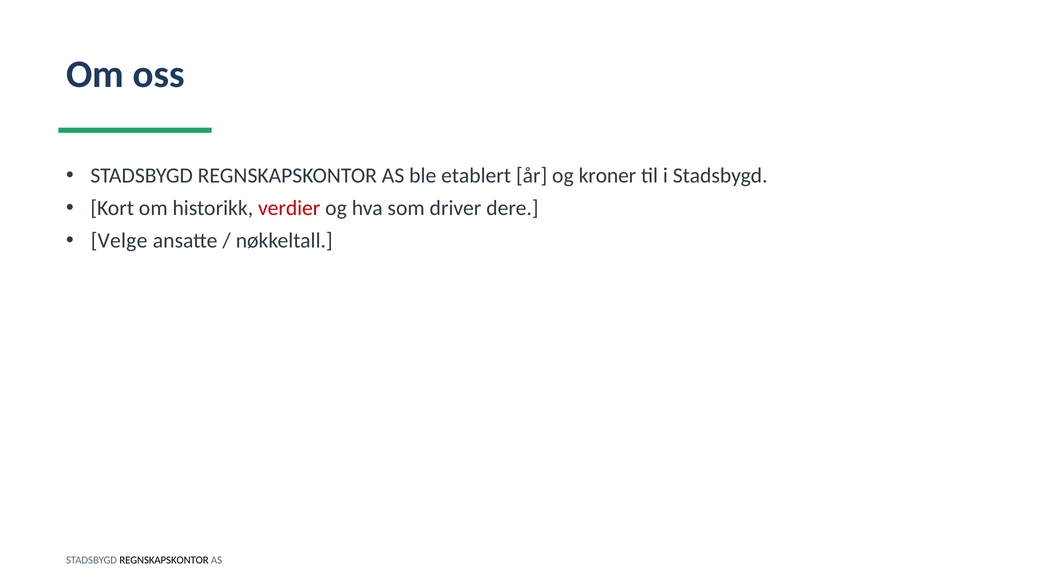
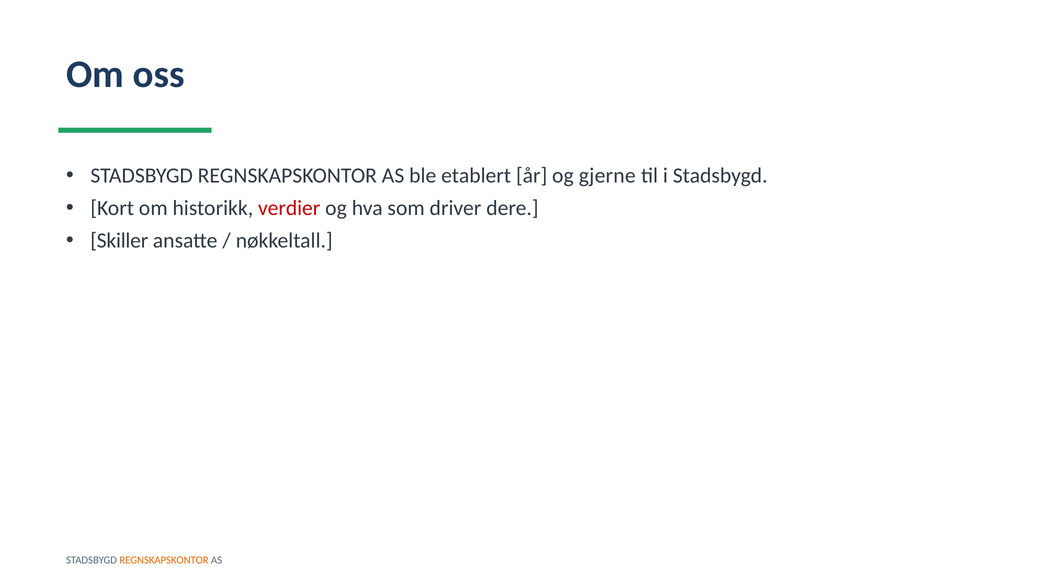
kroner: kroner -> gjerne (607, 176)
Velge: Velge -> Skiller (119, 241)
REGNSKAPSKONTOR colour: black -> orange (164, 560)
